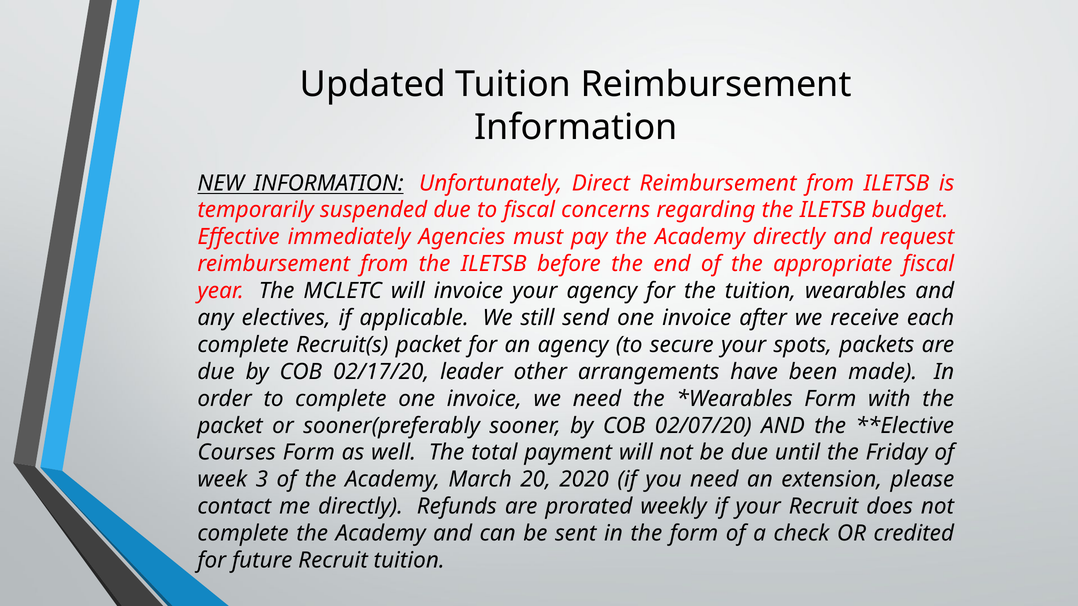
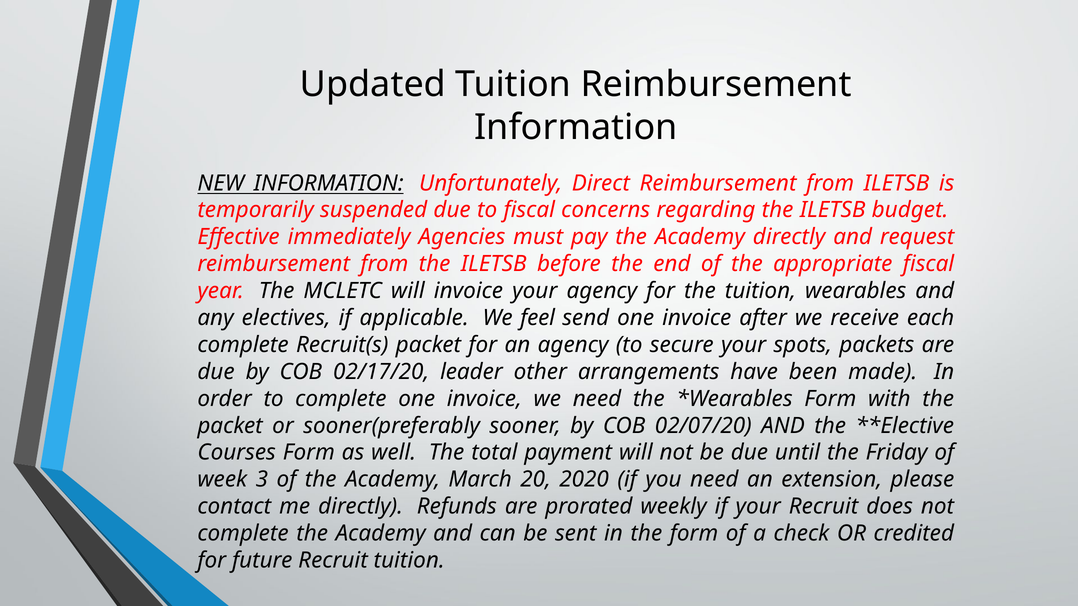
still: still -> feel (538, 318)
